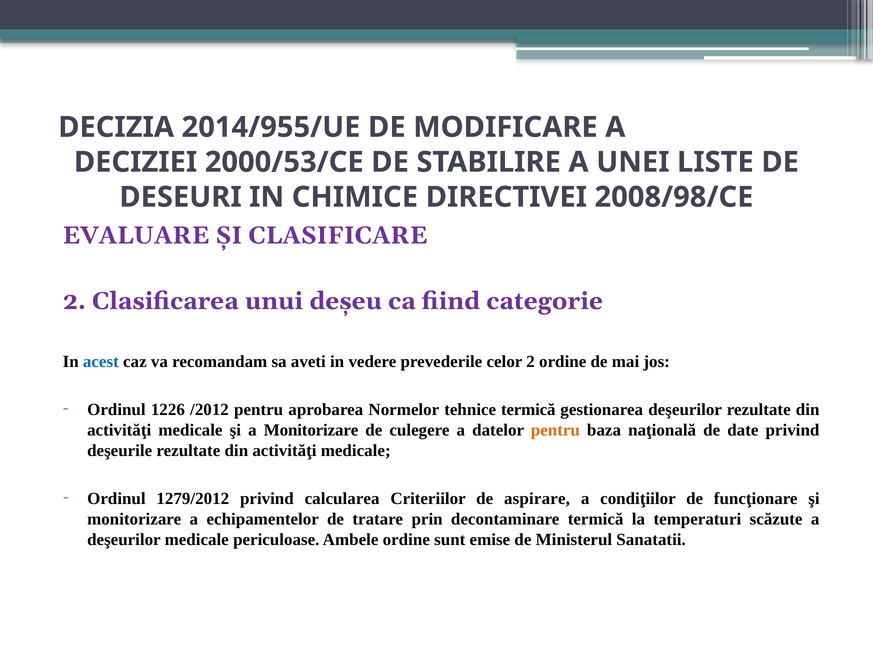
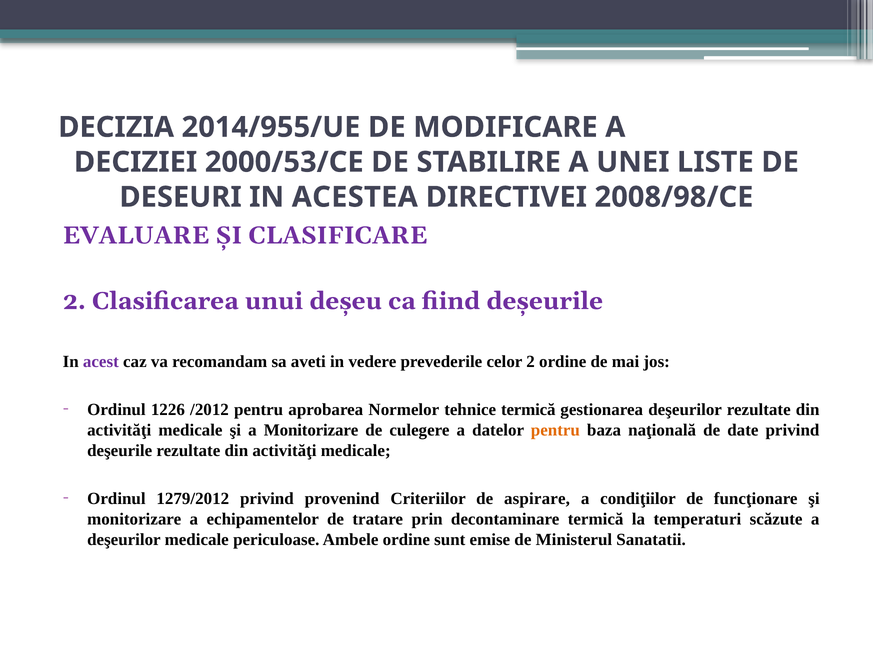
CHIMICE: CHIMICE -> ACESTEA (355, 197)
categorie: categorie -> deșeurile (545, 301)
acest colour: blue -> purple (101, 362)
calcularea: calcularea -> provenind (342, 499)
